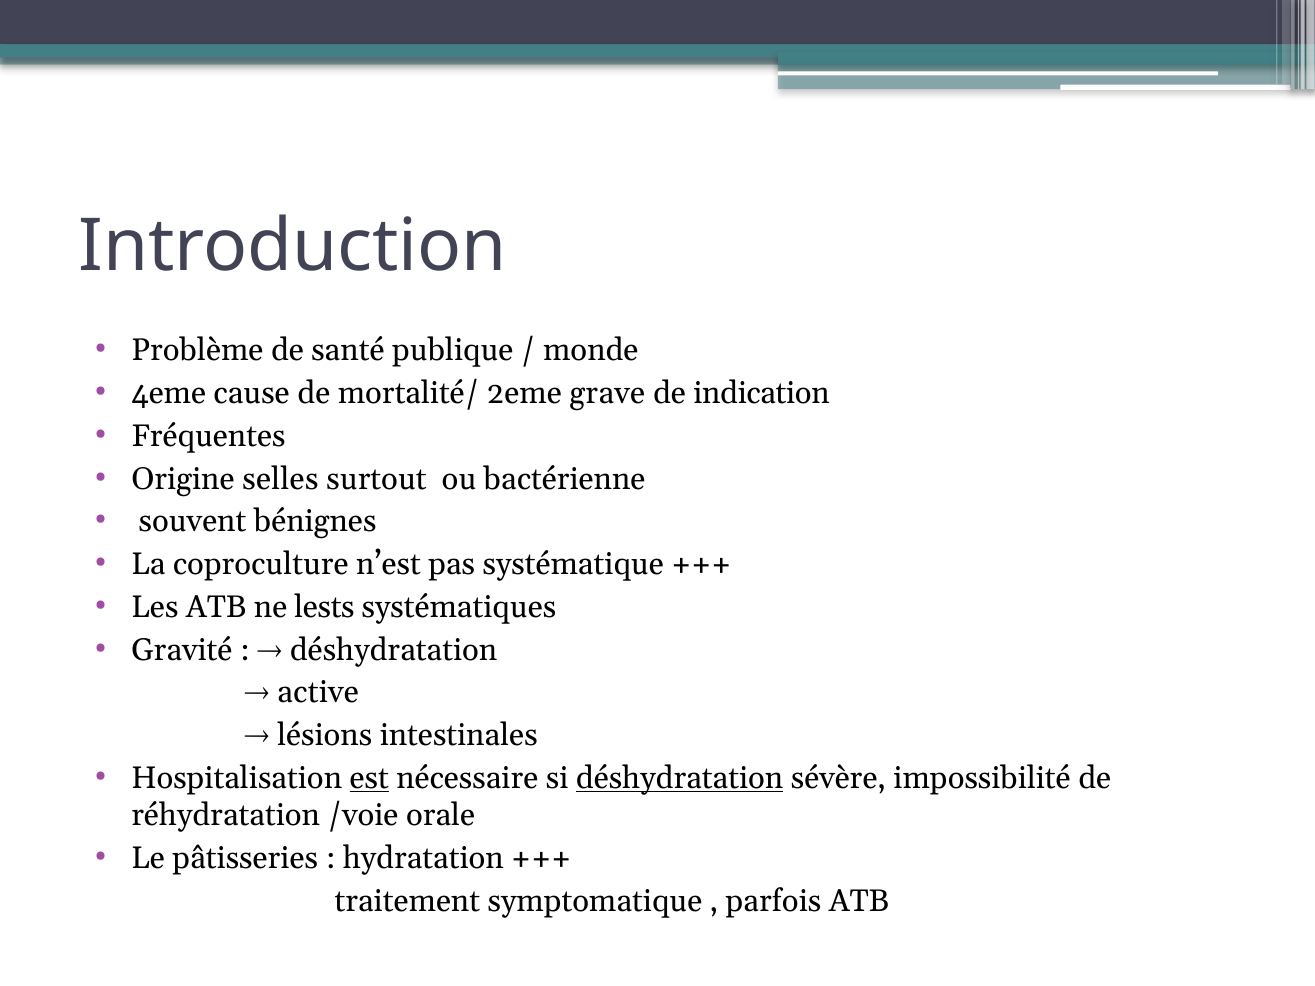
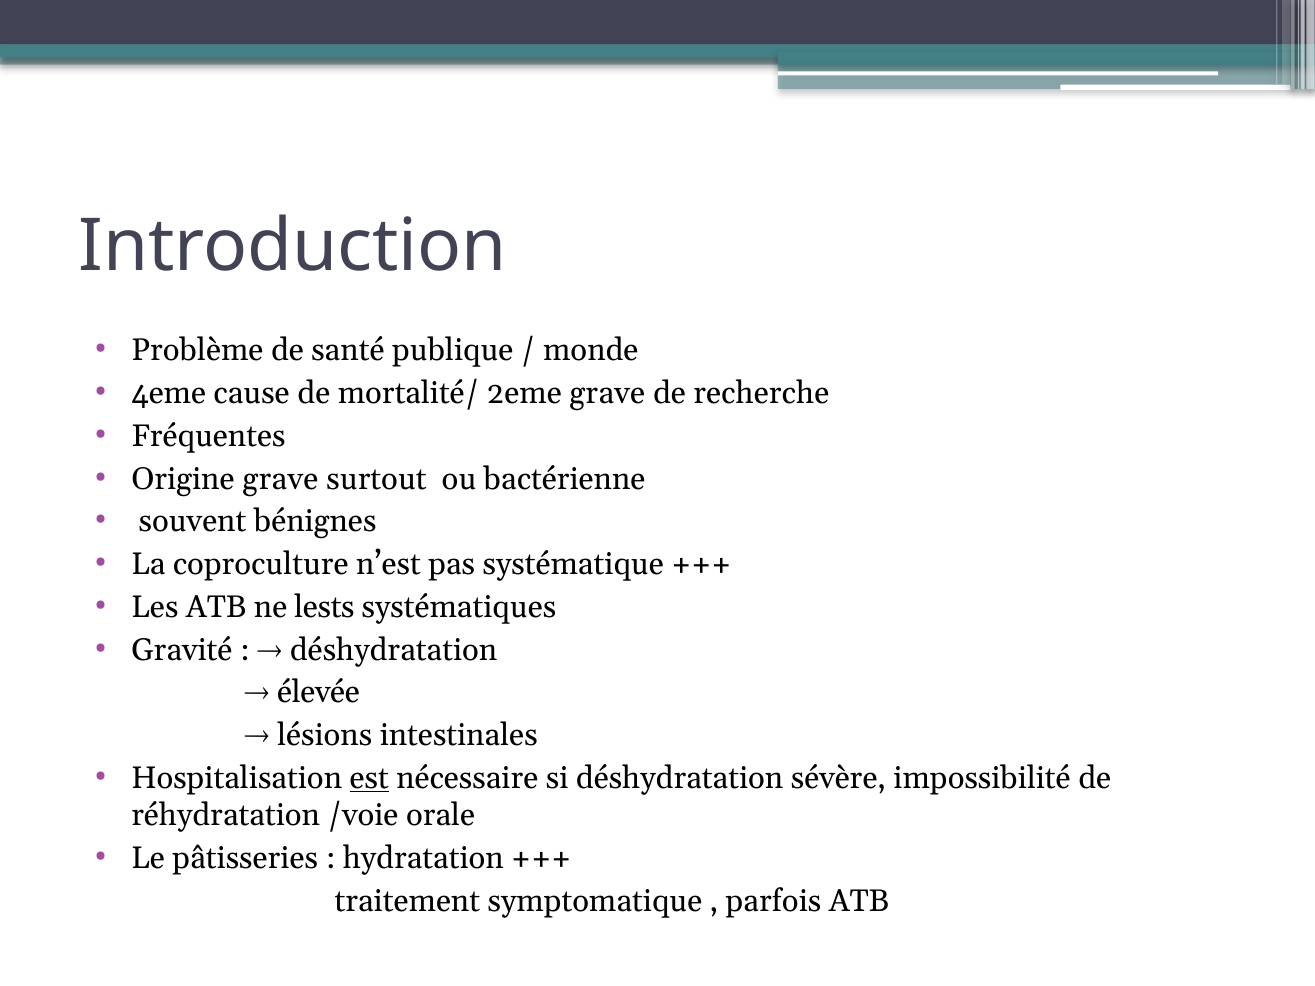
indication: indication -> recherche (761, 394)
Origine selles: selles -> grave (280, 479)
active: active -> élevée (319, 693)
déshydratation underline: present -> none (680, 778)
